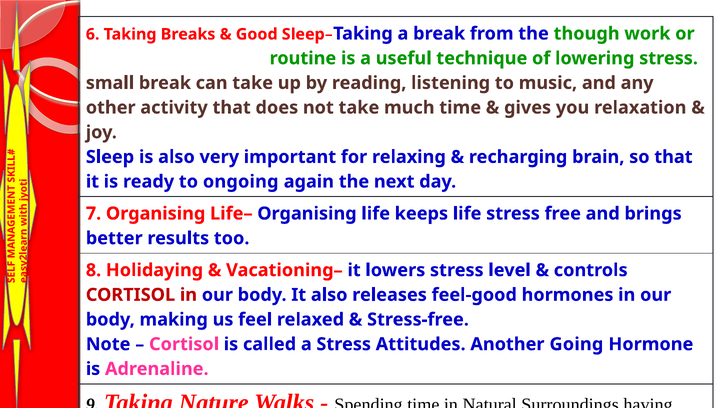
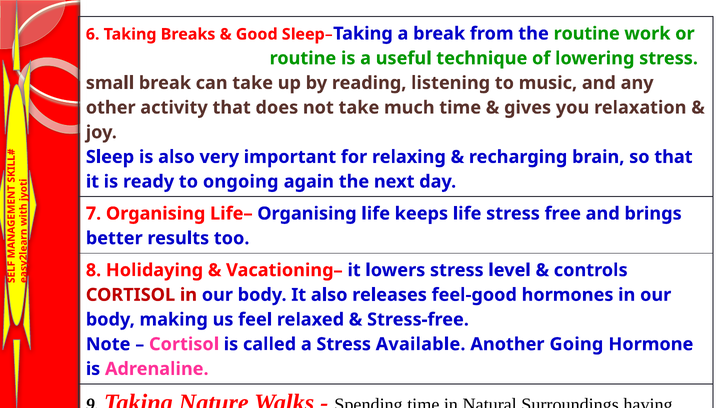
the though: though -> routine (587, 34)
Attitudes: Attitudes -> Available (421, 344)
